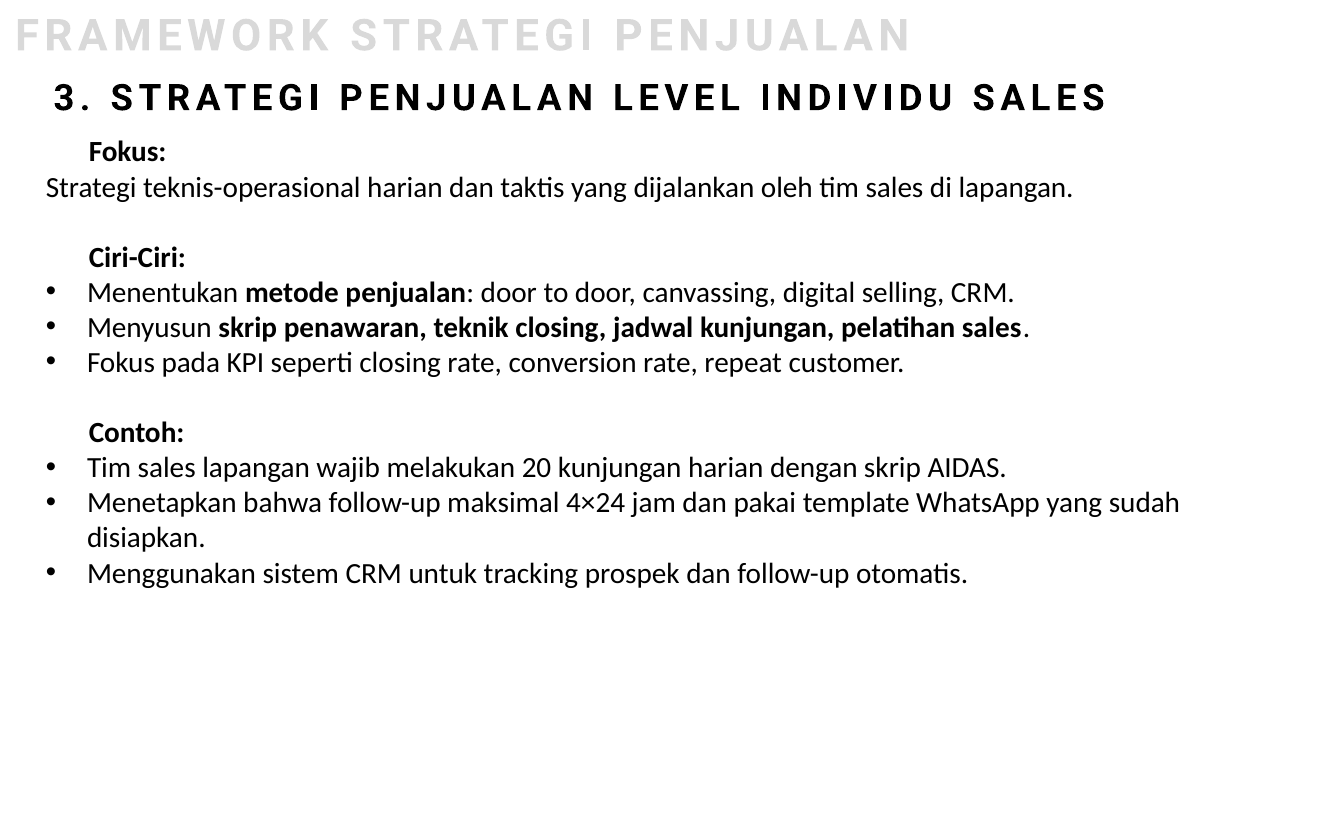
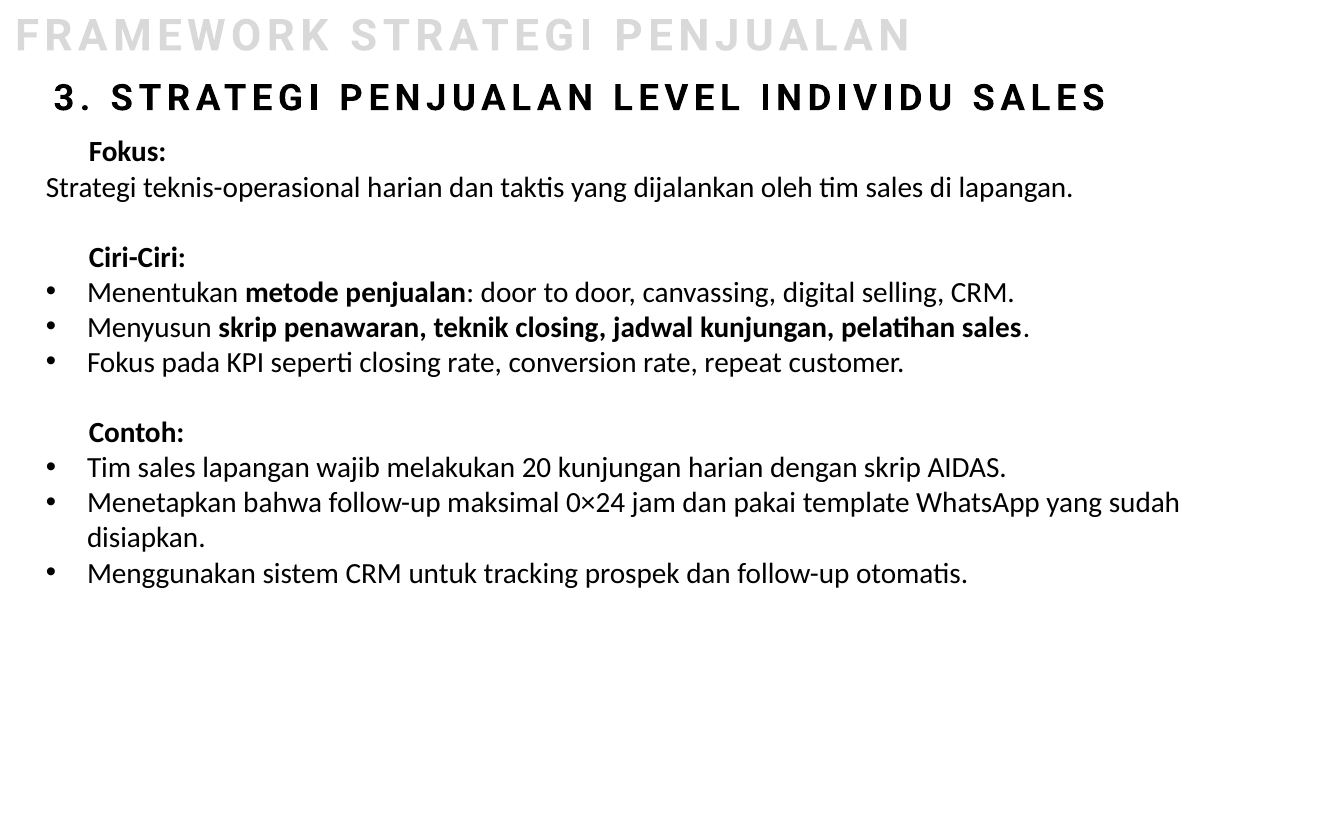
4×24: 4×24 -> 0×24 (596, 503)
